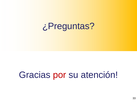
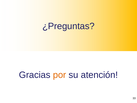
por colour: red -> orange (60, 75)
